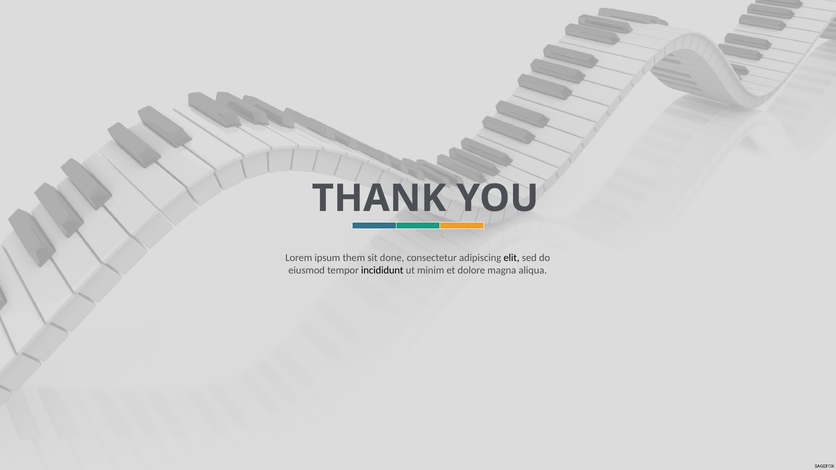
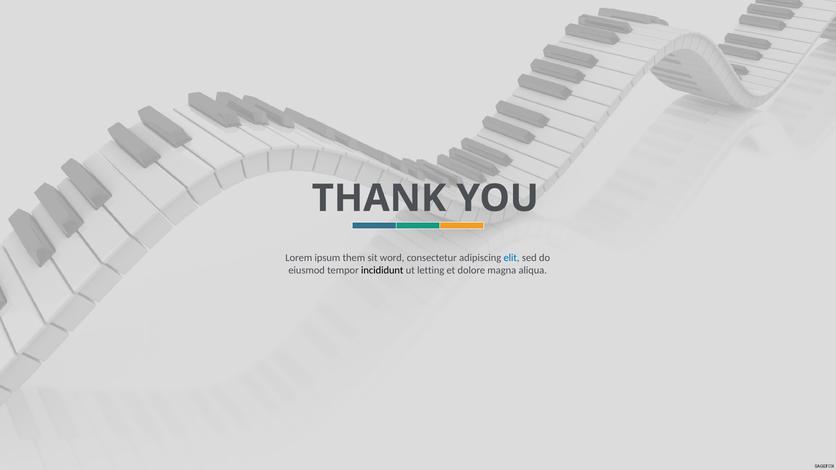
done: done -> word (392, 258)
elit colour: black -> blue (512, 258)
minim: minim -> letting (431, 271)
